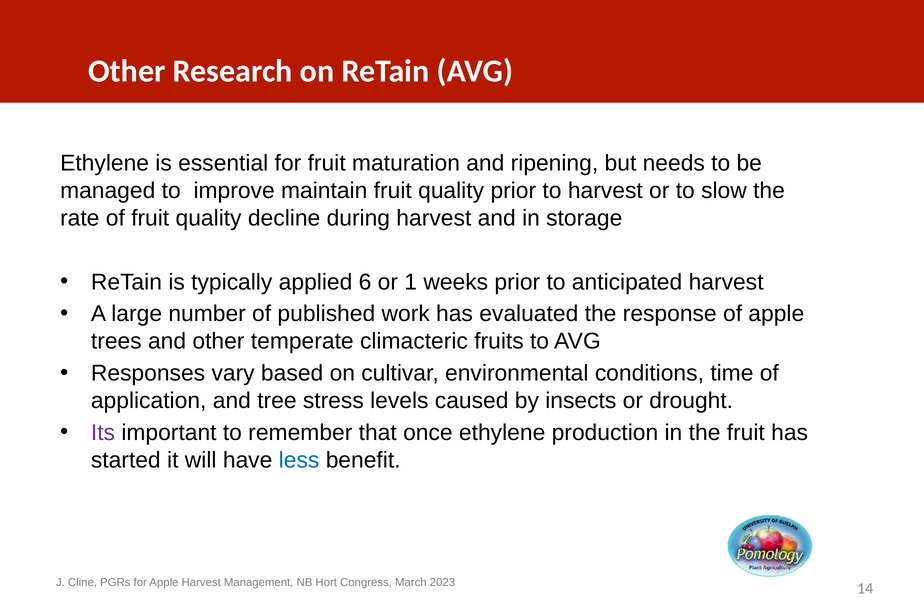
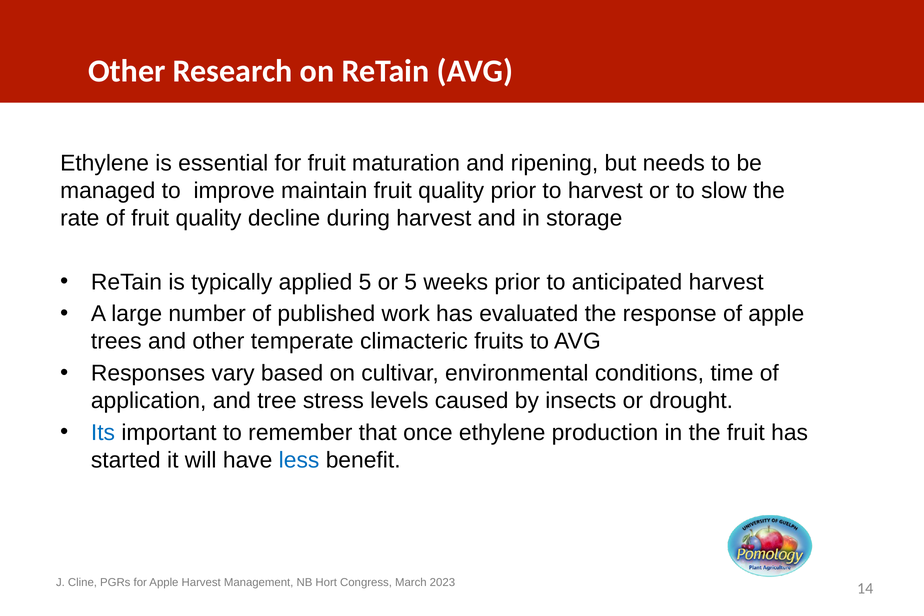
applied 6: 6 -> 5 (365, 282)
or 1: 1 -> 5 (411, 282)
Its colour: purple -> blue (103, 433)
